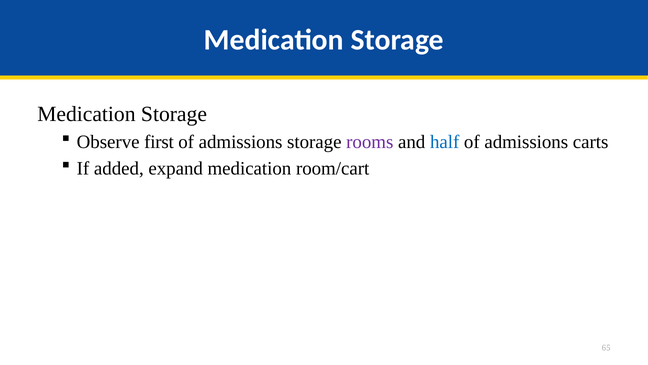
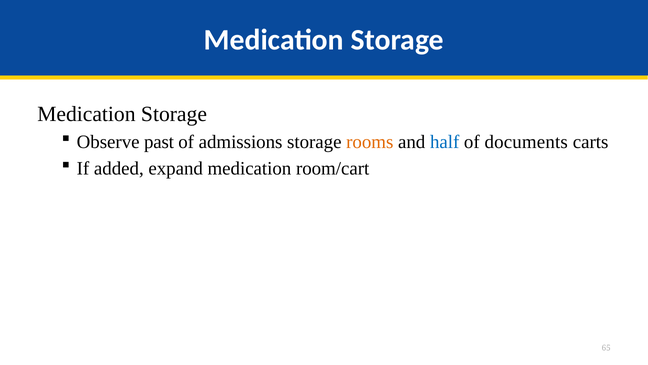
first: first -> past (159, 142)
rooms colour: purple -> orange (370, 142)
admissions: admissions -> documents (526, 142)
